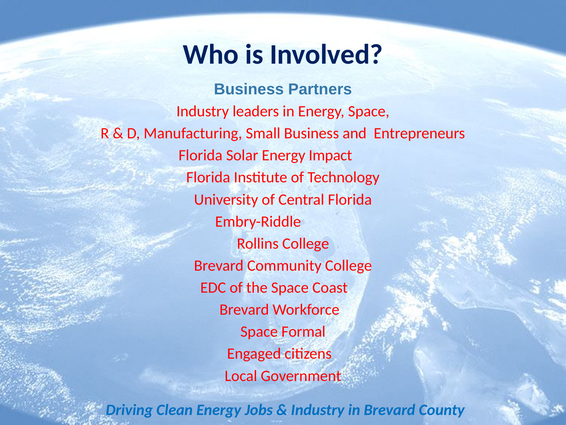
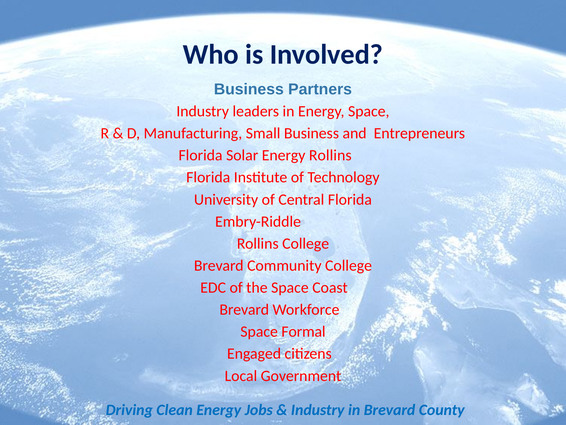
Energy Impact: Impact -> Rollins (330, 155)
